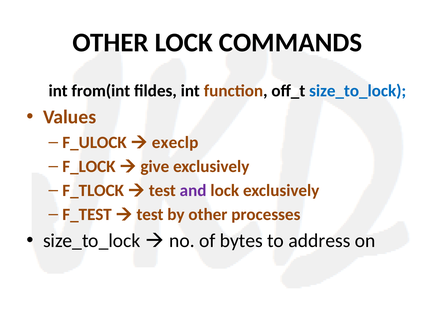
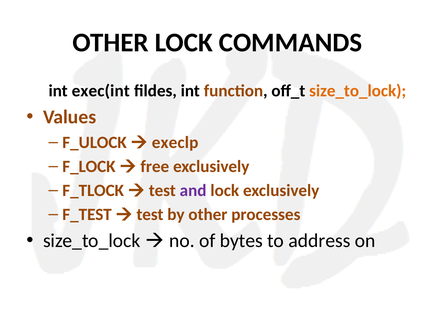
from(int: from(int -> exec(int (101, 91)
size_to_lock colour: blue -> orange (358, 91)
give: give -> free (155, 166)
